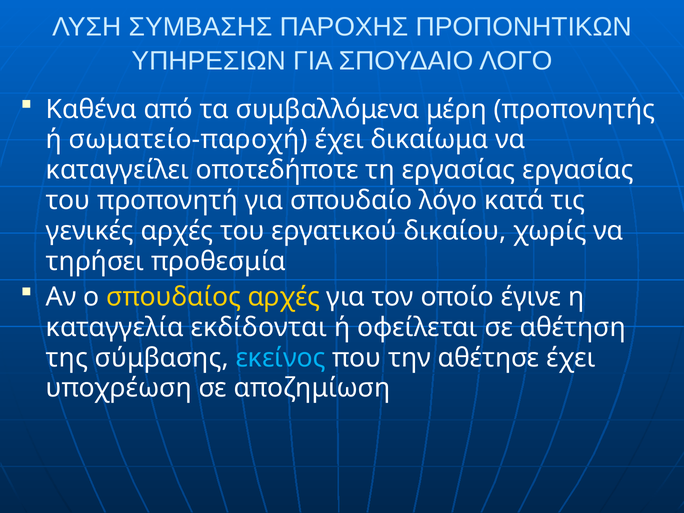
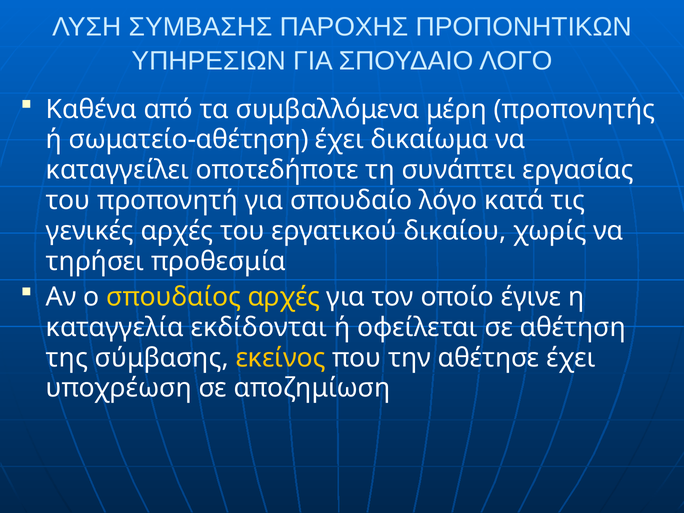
σωματείο-παροχή: σωματείο-παροχή -> σωματείο-αθέτηση (189, 140)
τη εργασίας: εργασίας -> συνάπτει (459, 170)
εκείνος colour: light blue -> yellow (281, 358)
